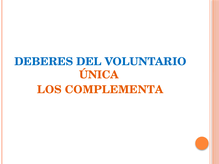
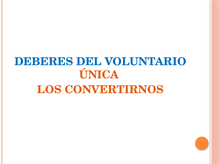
COMPLEMENTA: COMPLEMENTA -> CONVERTIRNOS (114, 90)
